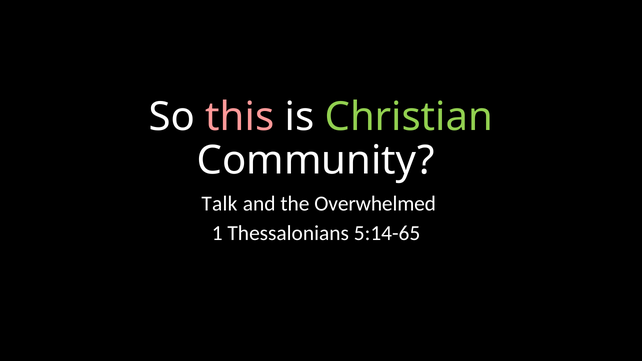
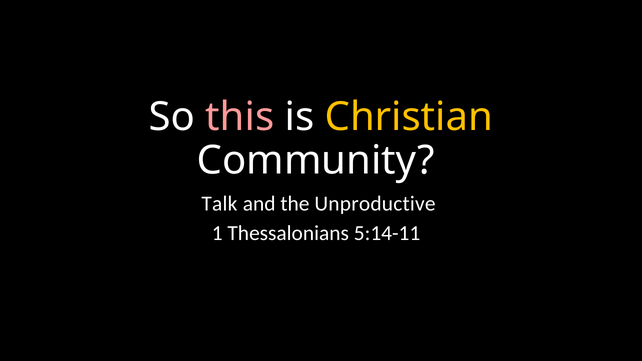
Christian colour: light green -> yellow (409, 117)
Overwhelmed: Overwhelmed -> Unproductive (375, 204)
5:14-65: 5:14-65 -> 5:14-11 (387, 233)
